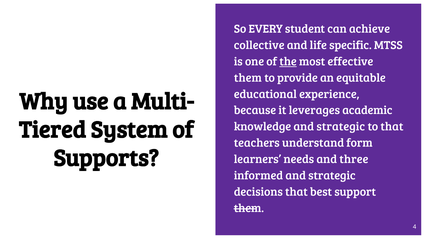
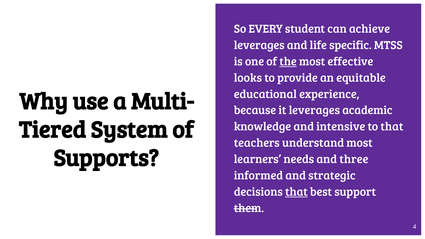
collective: collective -> leverages (259, 45)
them: them -> looks (248, 78)
knowledge and strategic: strategic -> intensive (341, 127)
understand form: form -> most (360, 143)
that underline: none -> present (296, 192)
